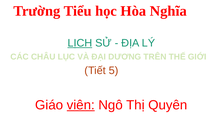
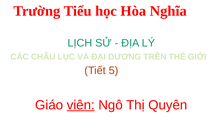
LỊCH underline: present -> none (80, 43)
